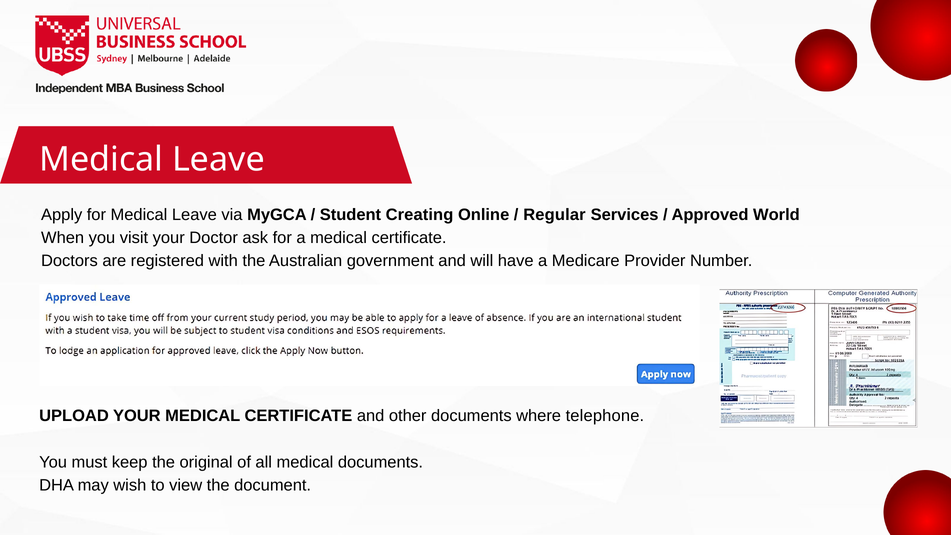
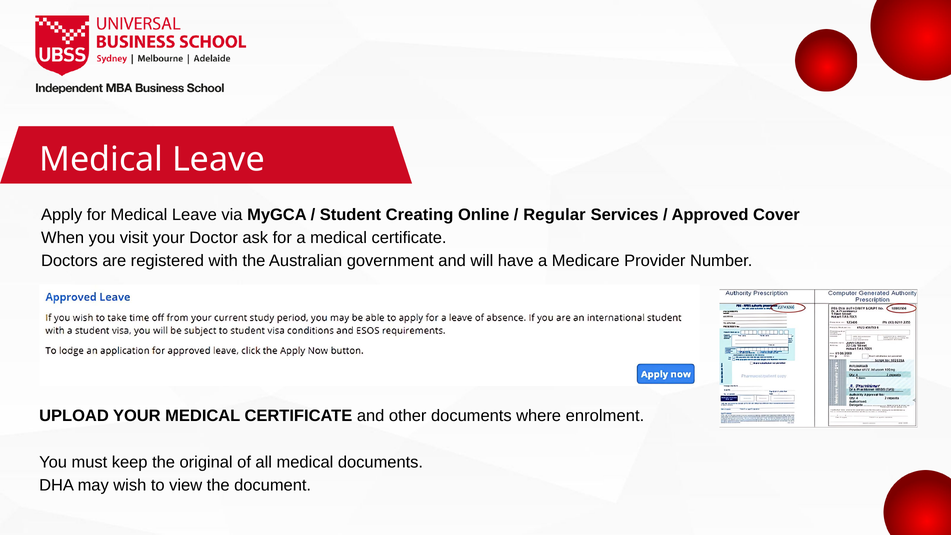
World: World -> Cover (776, 215)
telephone: telephone -> enrolment (605, 416)
